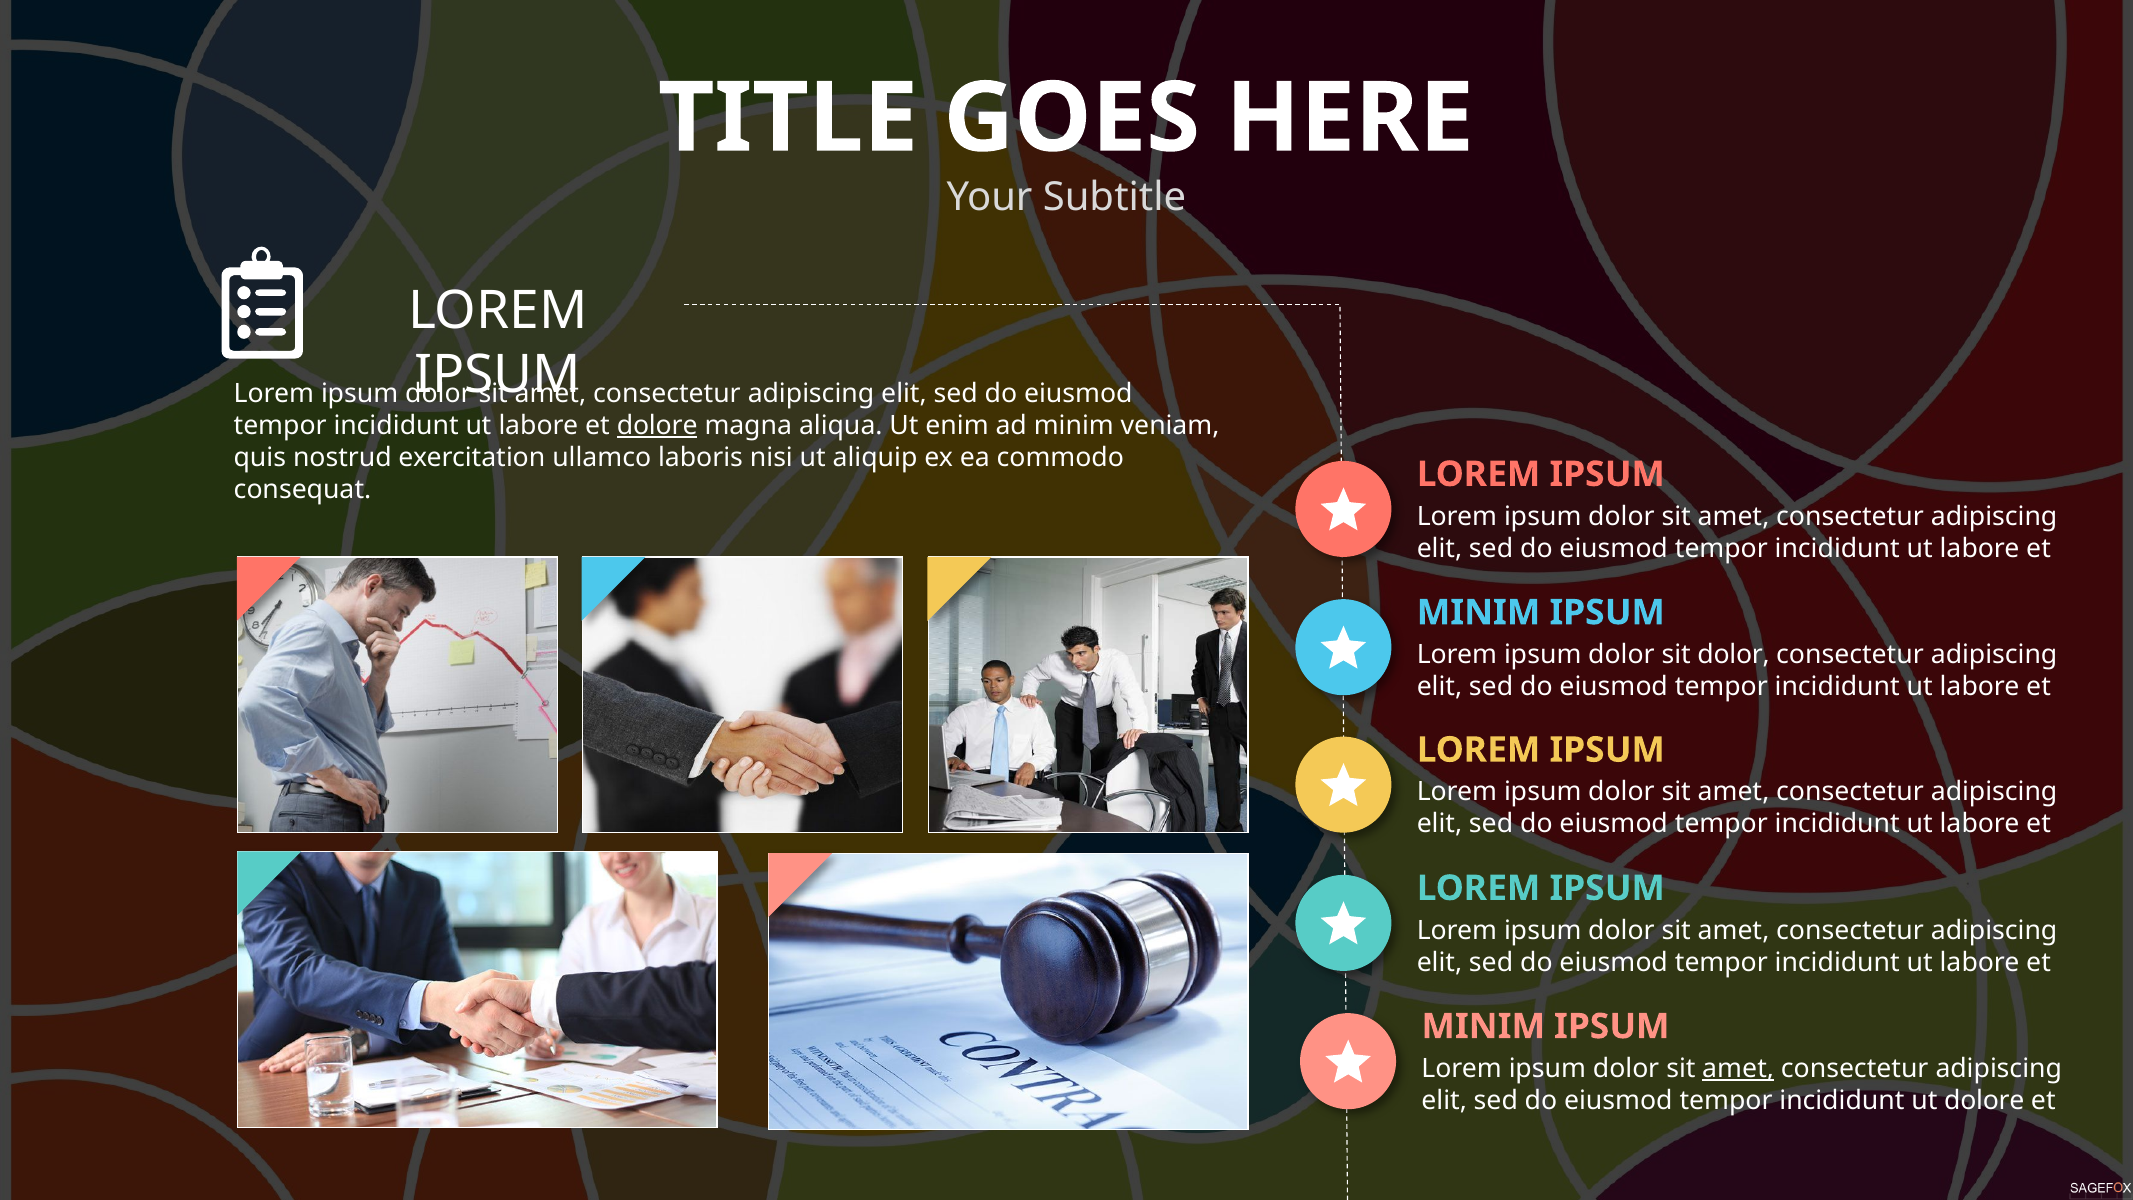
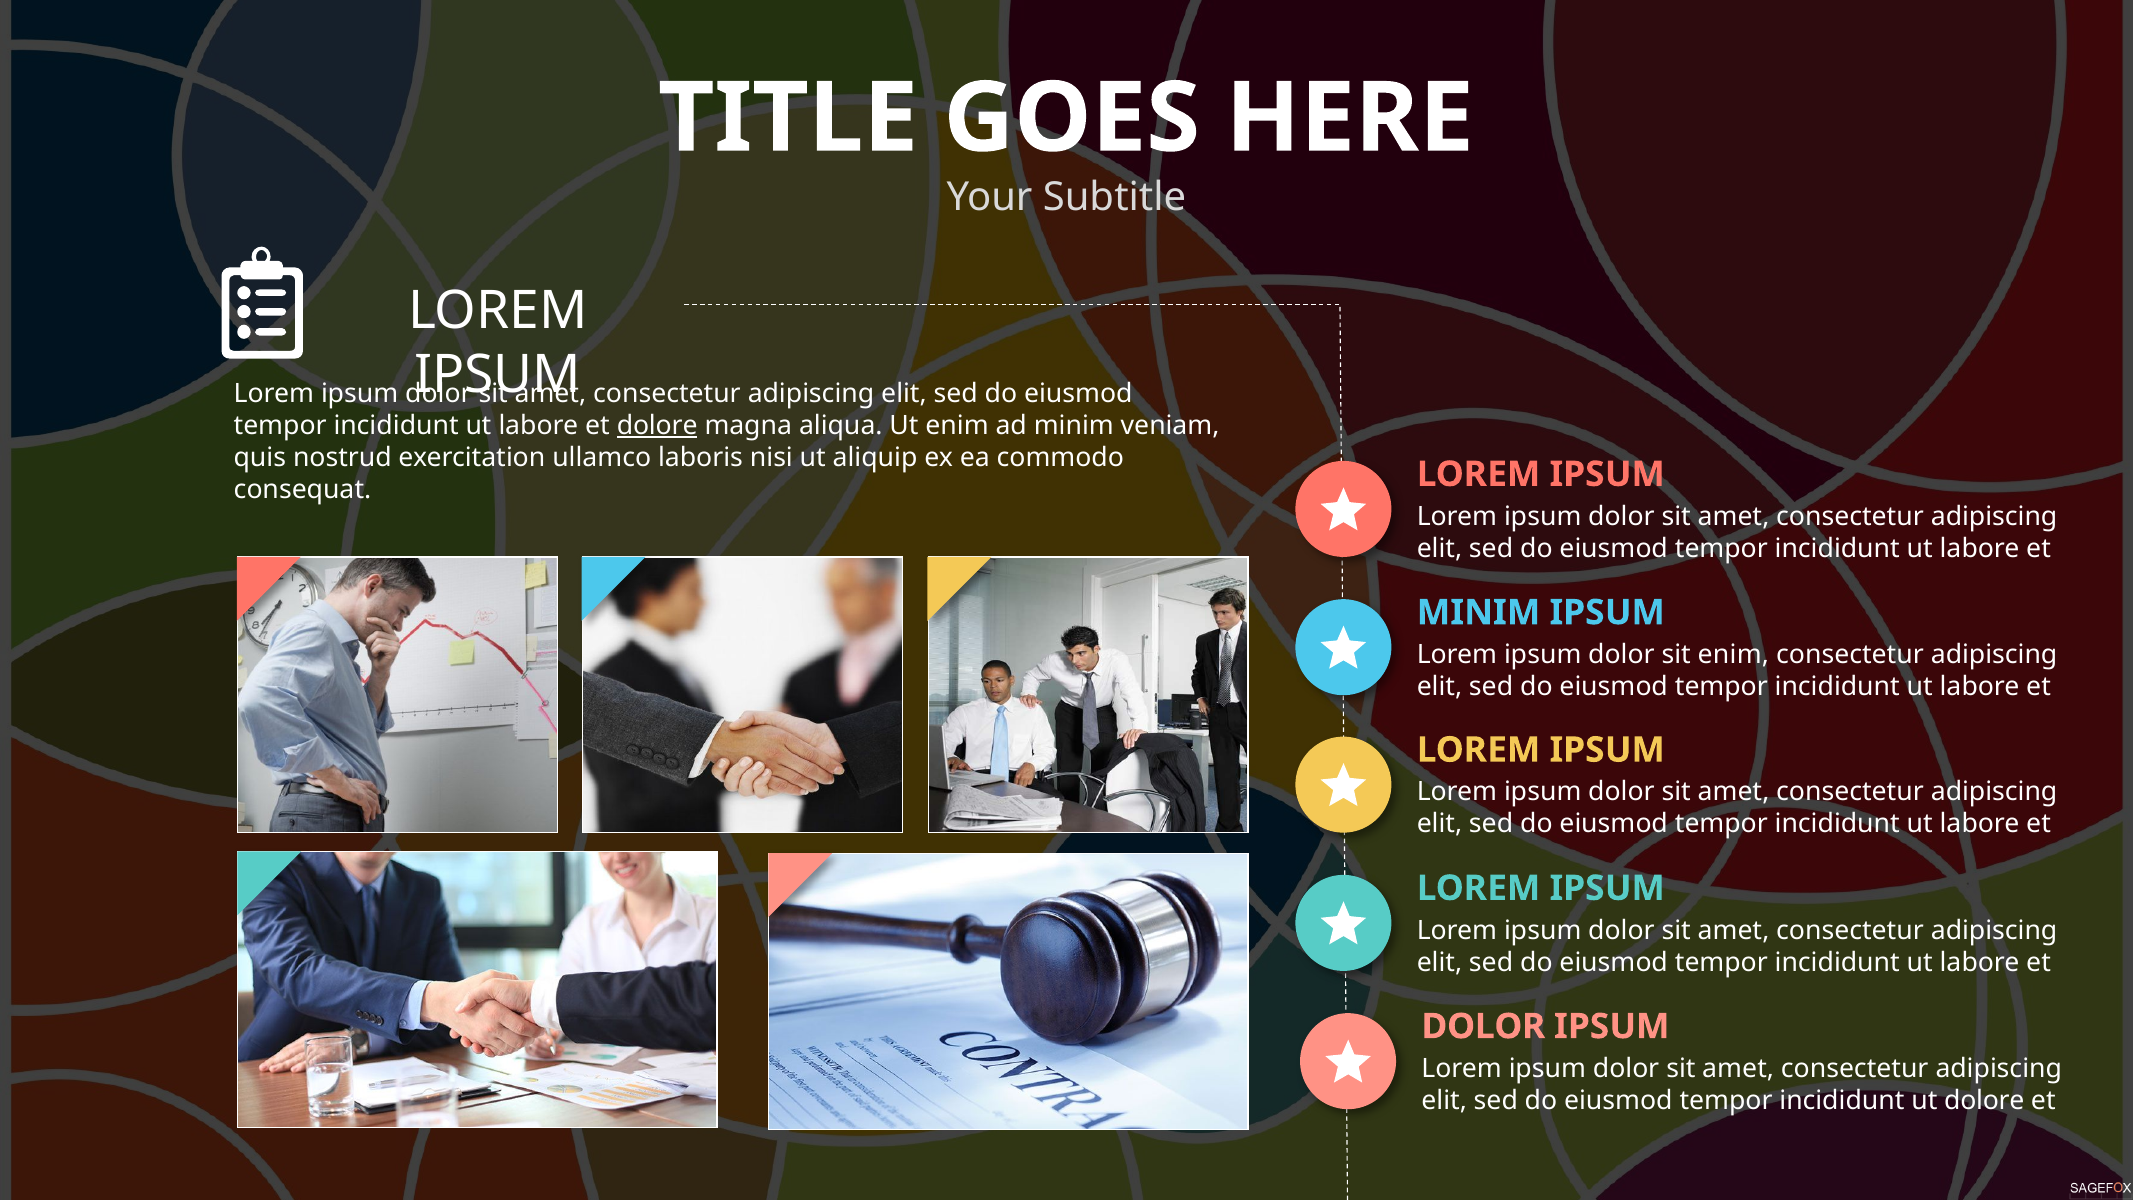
sit dolor: dolor -> enim (1733, 654)
MINIM: MINIM -> DOLOR (1483, 1026)
amet underline: present -> none (1738, 1068)
